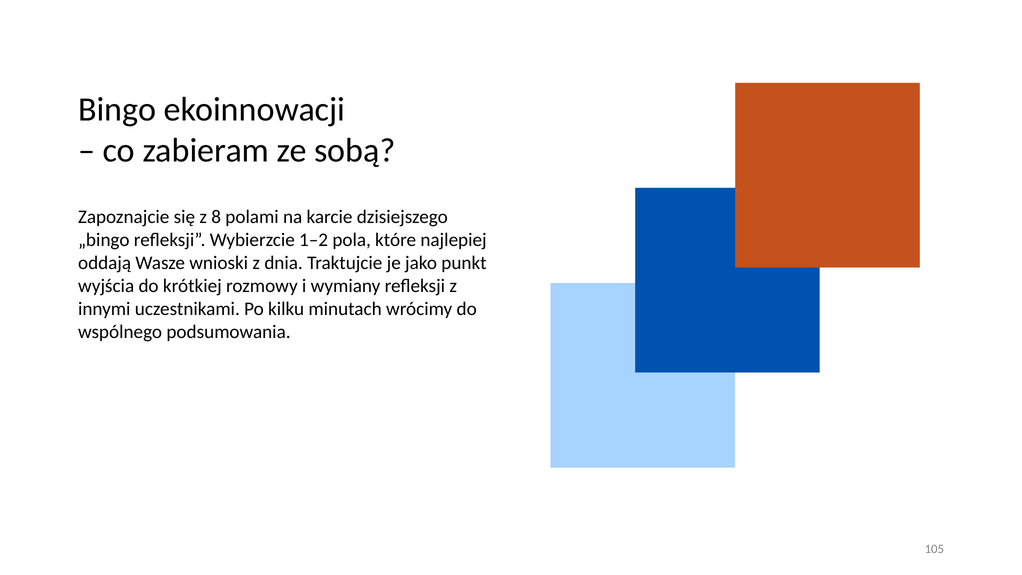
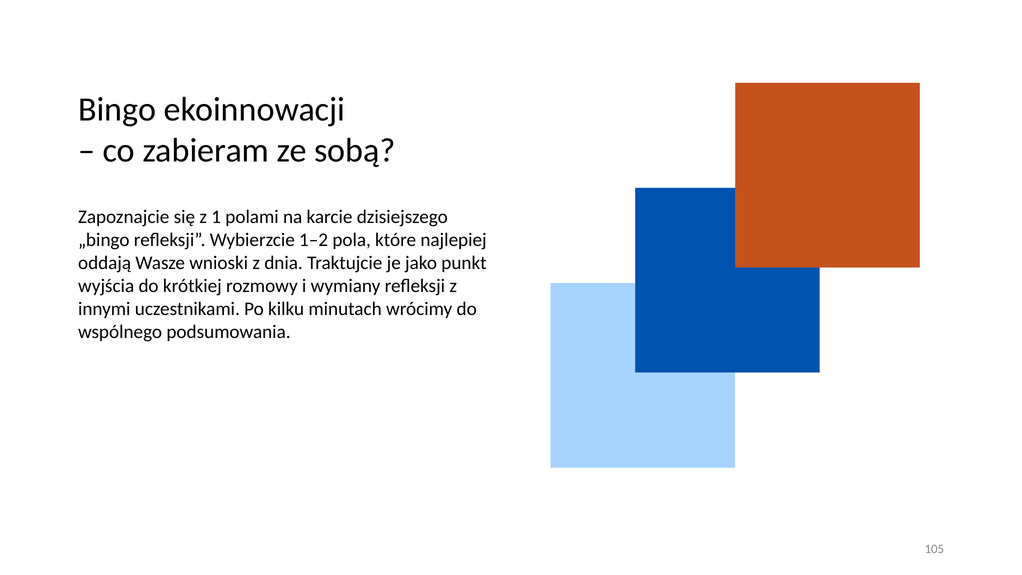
8: 8 -> 1 (216, 217)
